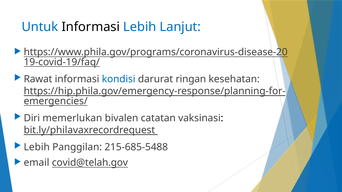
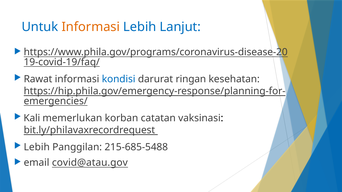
Informasi colour: black -> orange (91, 27)
Diri: Diri -> Kali (32, 118)
bivalen: bivalen -> korban (121, 118)
covid@telah.gov: covid@telah.gov -> covid@atau.gov (90, 163)
